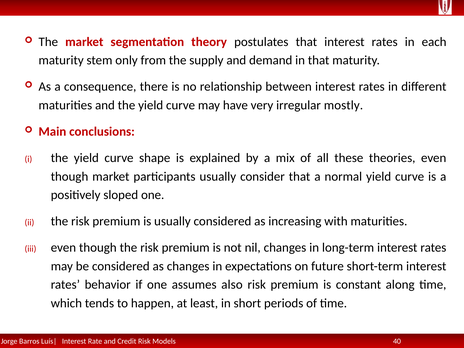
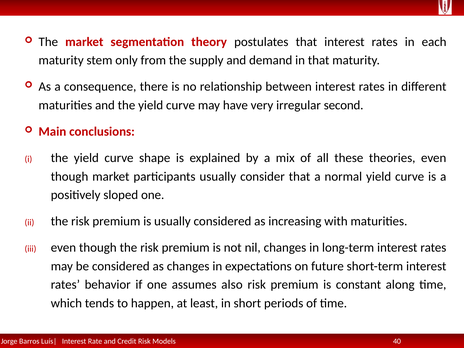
mostly: mostly -> second (344, 105)
